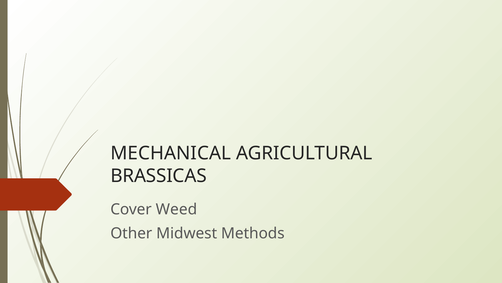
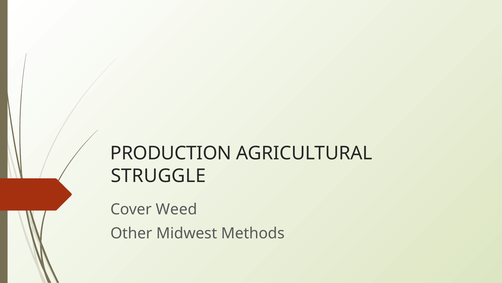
MECHANICAL: MECHANICAL -> PRODUCTION (171, 153)
BRASSICAS: BRASSICAS -> STRUGGLE (158, 176)
